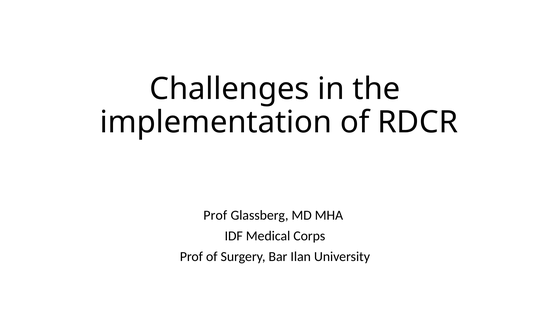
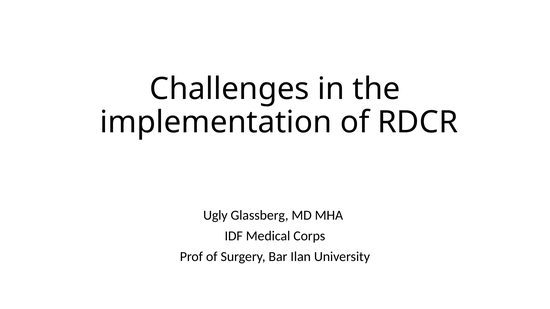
Prof: Prof -> Ugly (215, 216)
